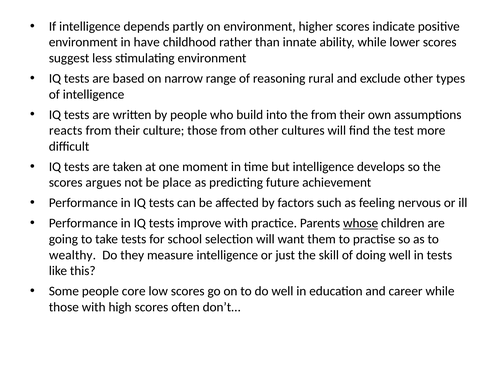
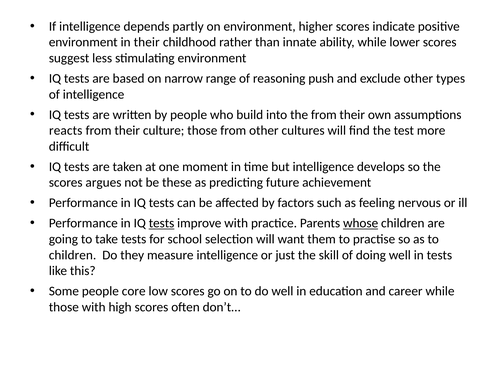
in have: have -> their (147, 42)
rural: rural -> push (321, 78)
place: place -> these (177, 183)
tests underline: none -> present (162, 223)
wealthy: wealthy -> children (73, 255)
